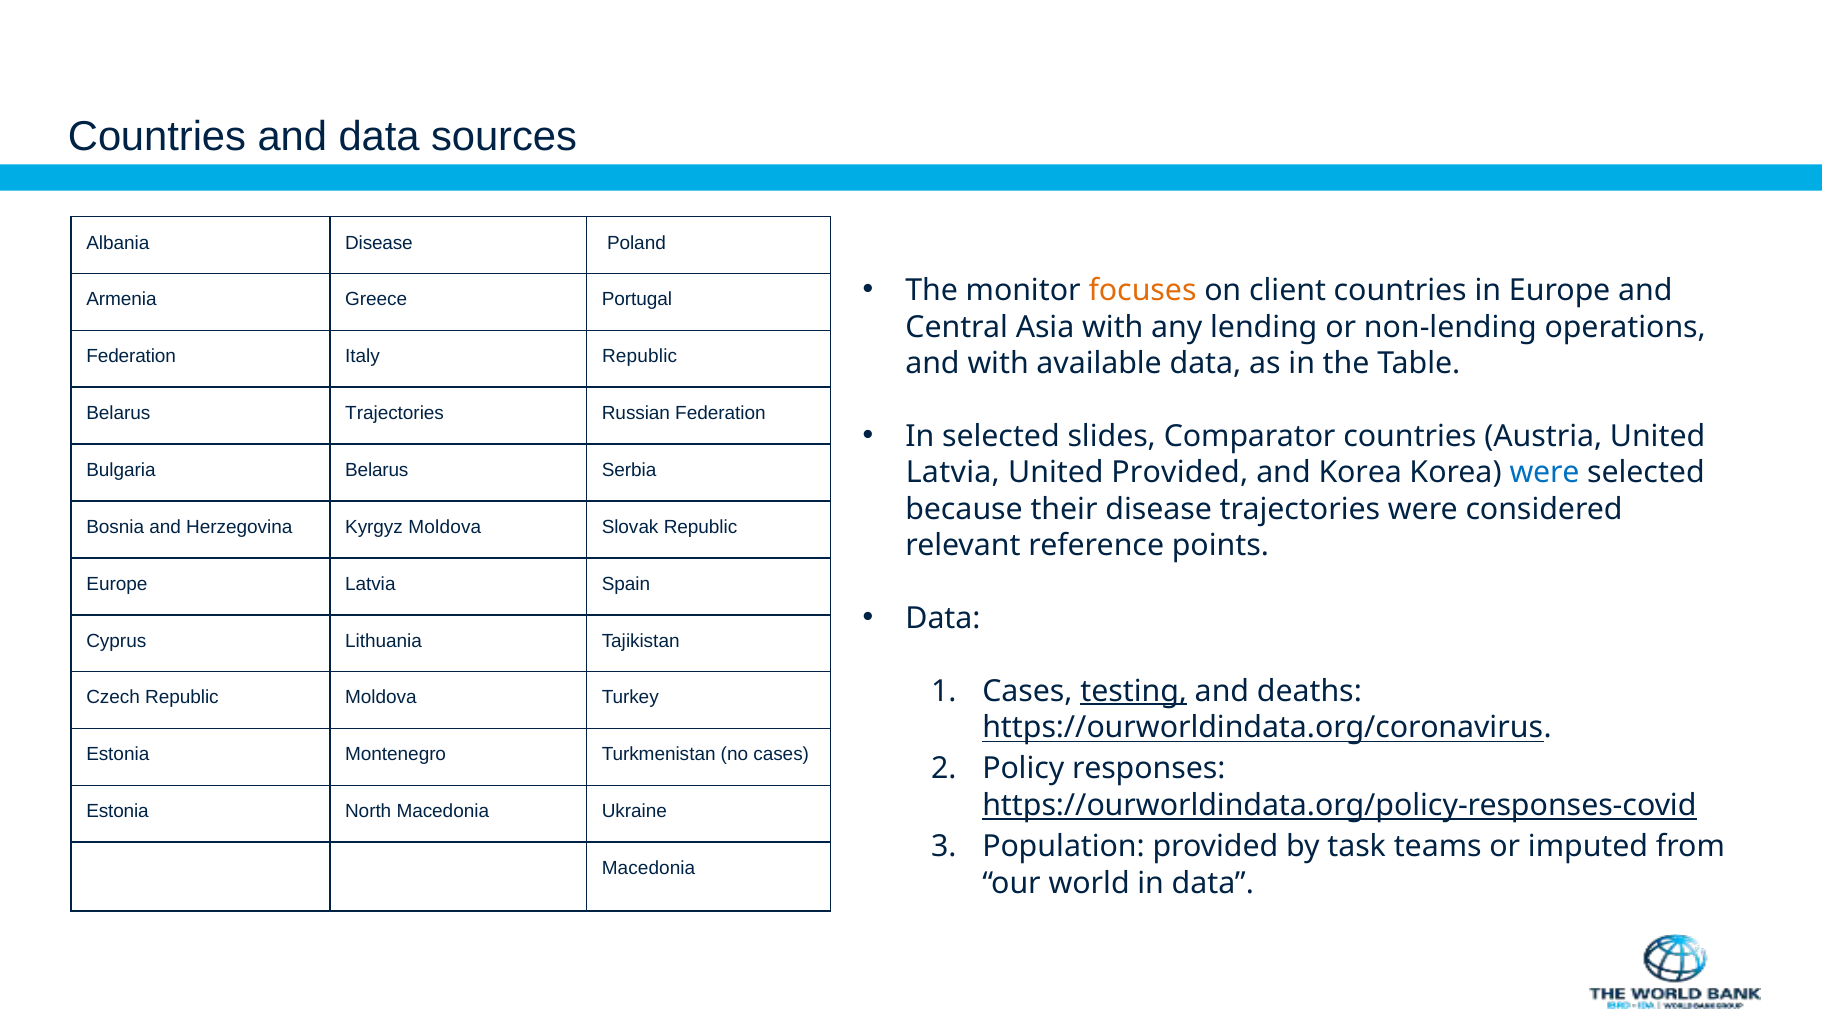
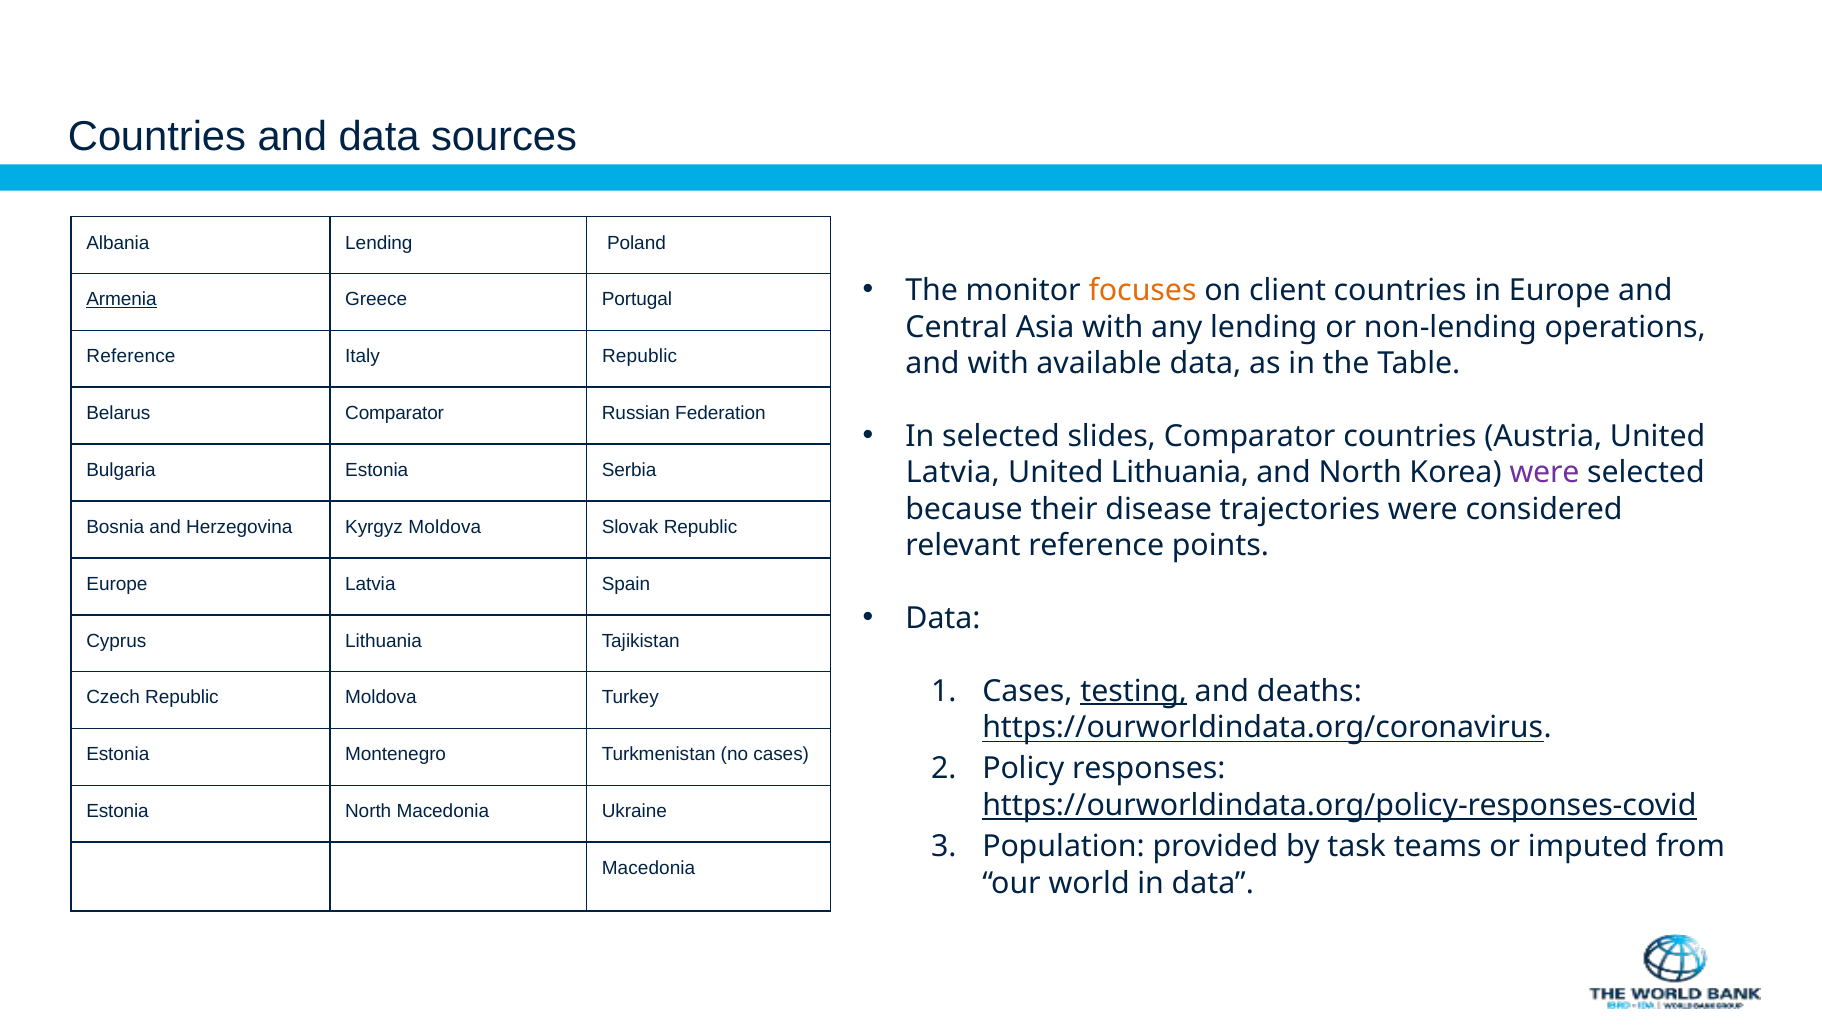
Albania Disease: Disease -> Lending (379, 243)
Armenia underline: none -> present (122, 300)
Federation: Federation -> Reference (131, 356)
Belarus Trajectories: Trajectories -> Comparator (395, 413)
Bulgaria Belarus: Belarus -> Estonia (377, 470)
United Provided: Provided -> Lithuania (1180, 473)
and Korea: Korea -> North (1360, 473)
were colour: blue -> purple (1544, 473)
